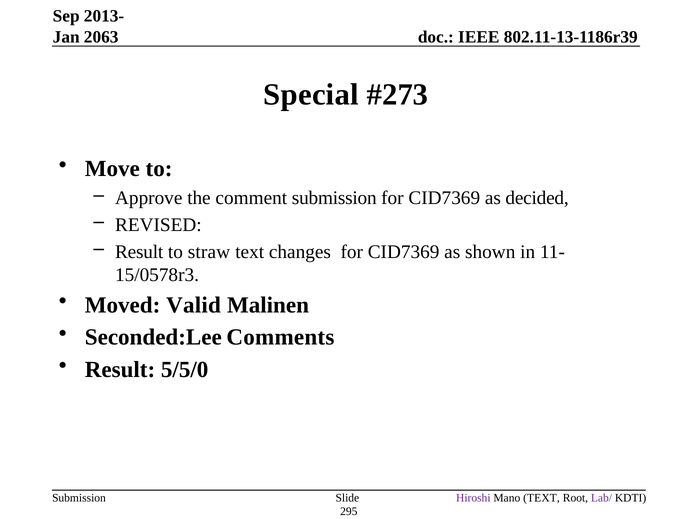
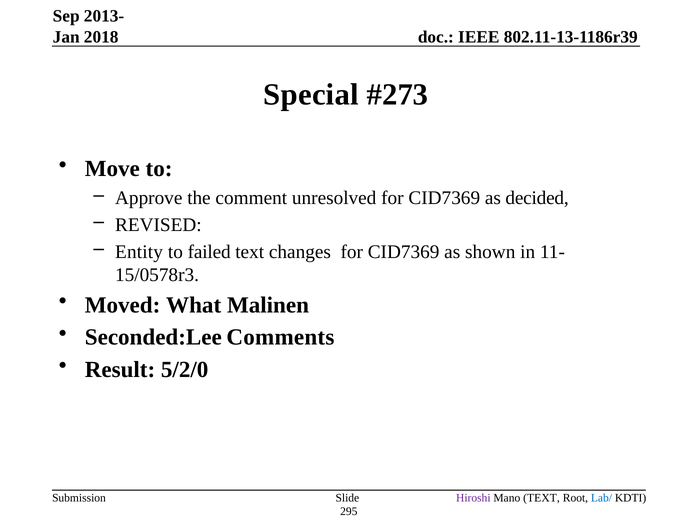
2063: 2063 -> 2018 (101, 37)
comment submission: submission -> unresolved (334, 198)
Result: Result -> Entity (139, 252)
straw: straw -> failed (209, 252)
Valid: Valid -> What (194, 305)
5/5/0: 5/5/0 -> 5/2/0 (185, 370)
Lab/ colour: purple -> blue (602, 498)
